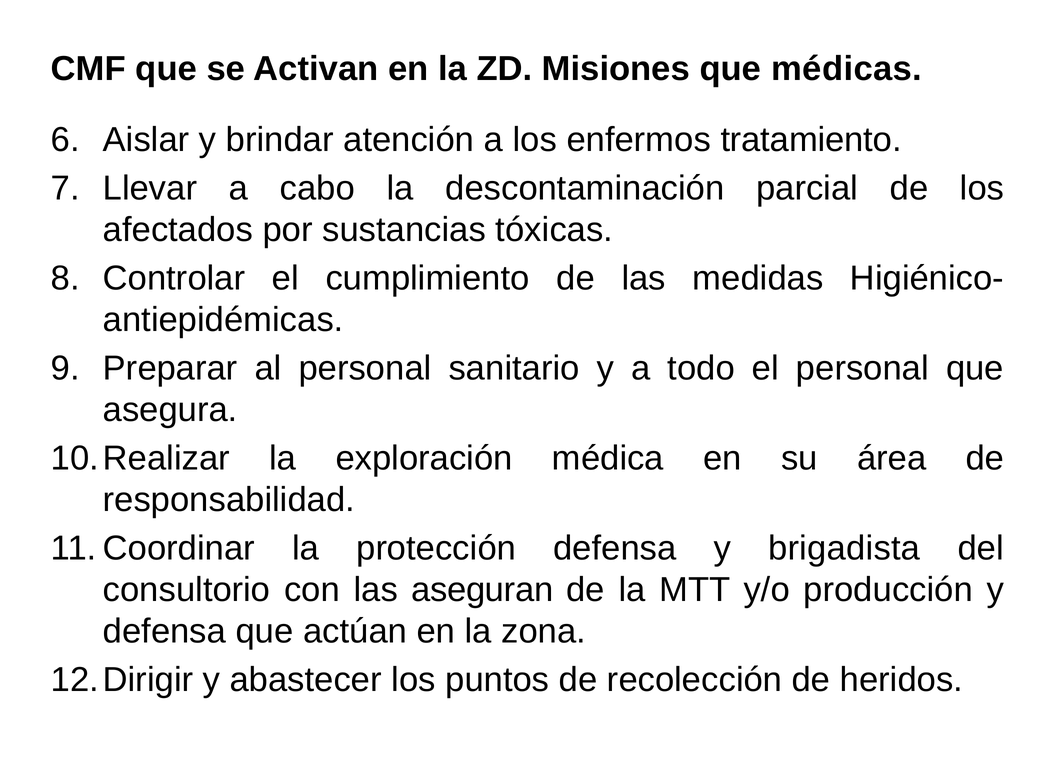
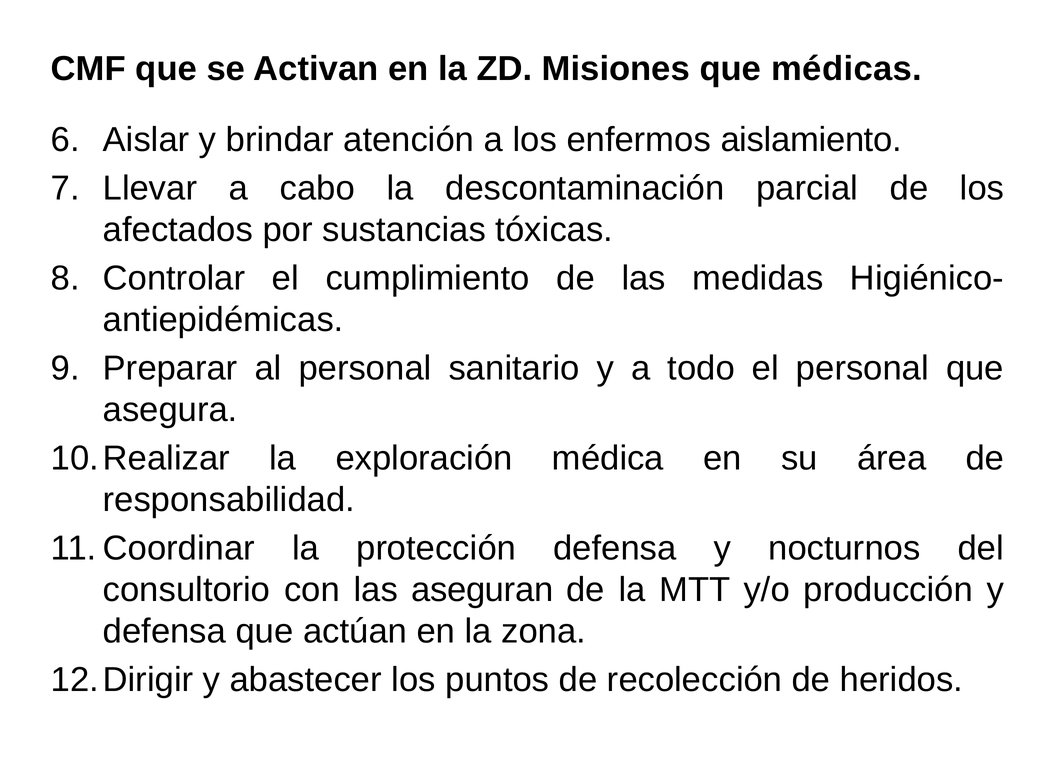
tratamiento: tratamiento -> aislamiento (811, 140)
brigadista: brigadista -> nocturnos (844, 548)
